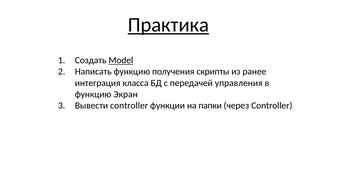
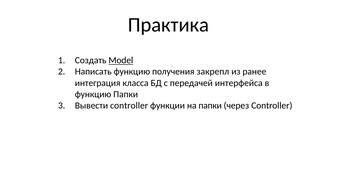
Практика underline: present -> none (168, 25)
скрипты: скрипты -> закрепл (213, 71)
управления: управления -> интерфейса (239, 83)
функцию Экран: Экран -> Папки (126, 94)
